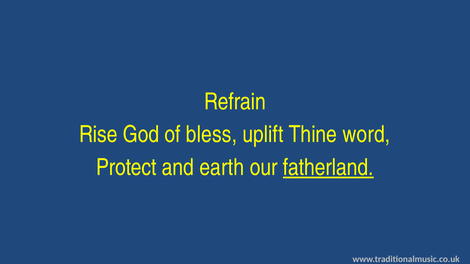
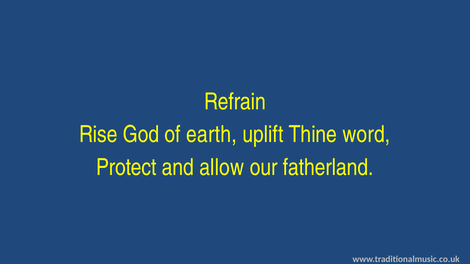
bless: bless -> earth (211, 135)
earth: earth -> allow (222, 168)
fatherland underline: present -> none (328, 168)
